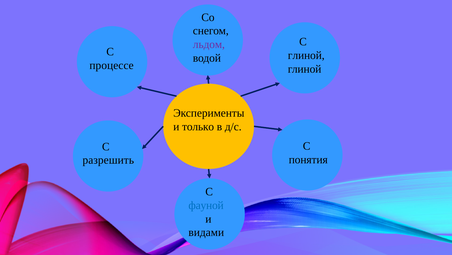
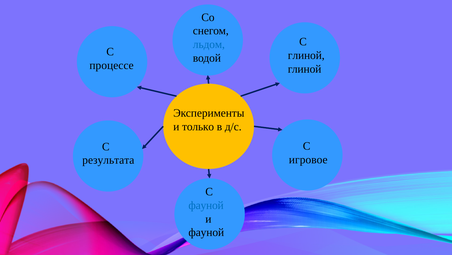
льдом colour: purple -> blue (209, 44)
понятия: понятия -> игровое (308, 159)
разрешить: разрешить -> результата (108, 160)
видами: видами -> фауной (206, 232)
